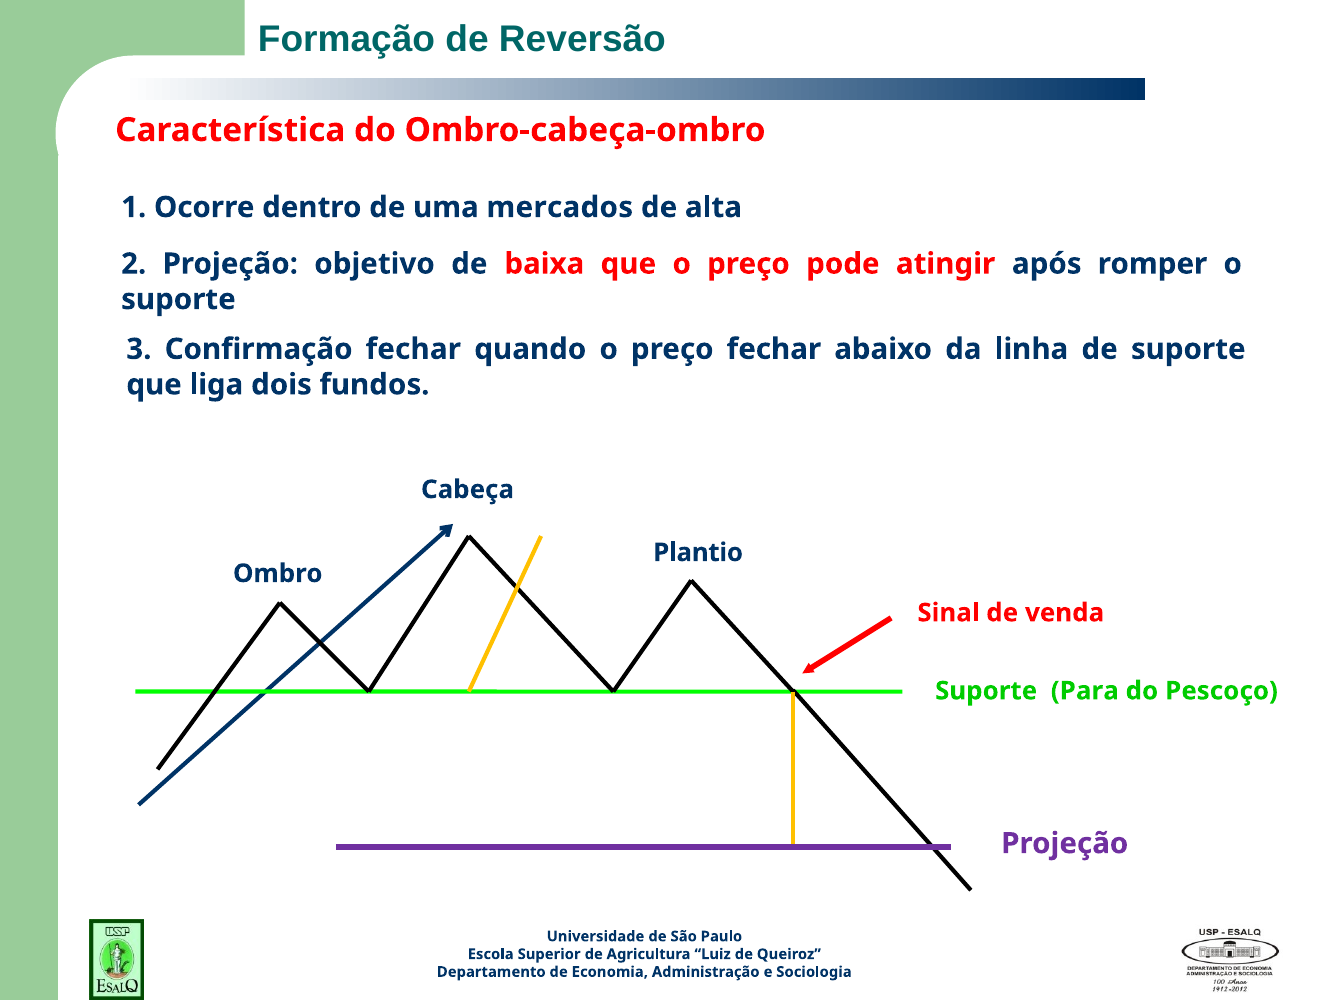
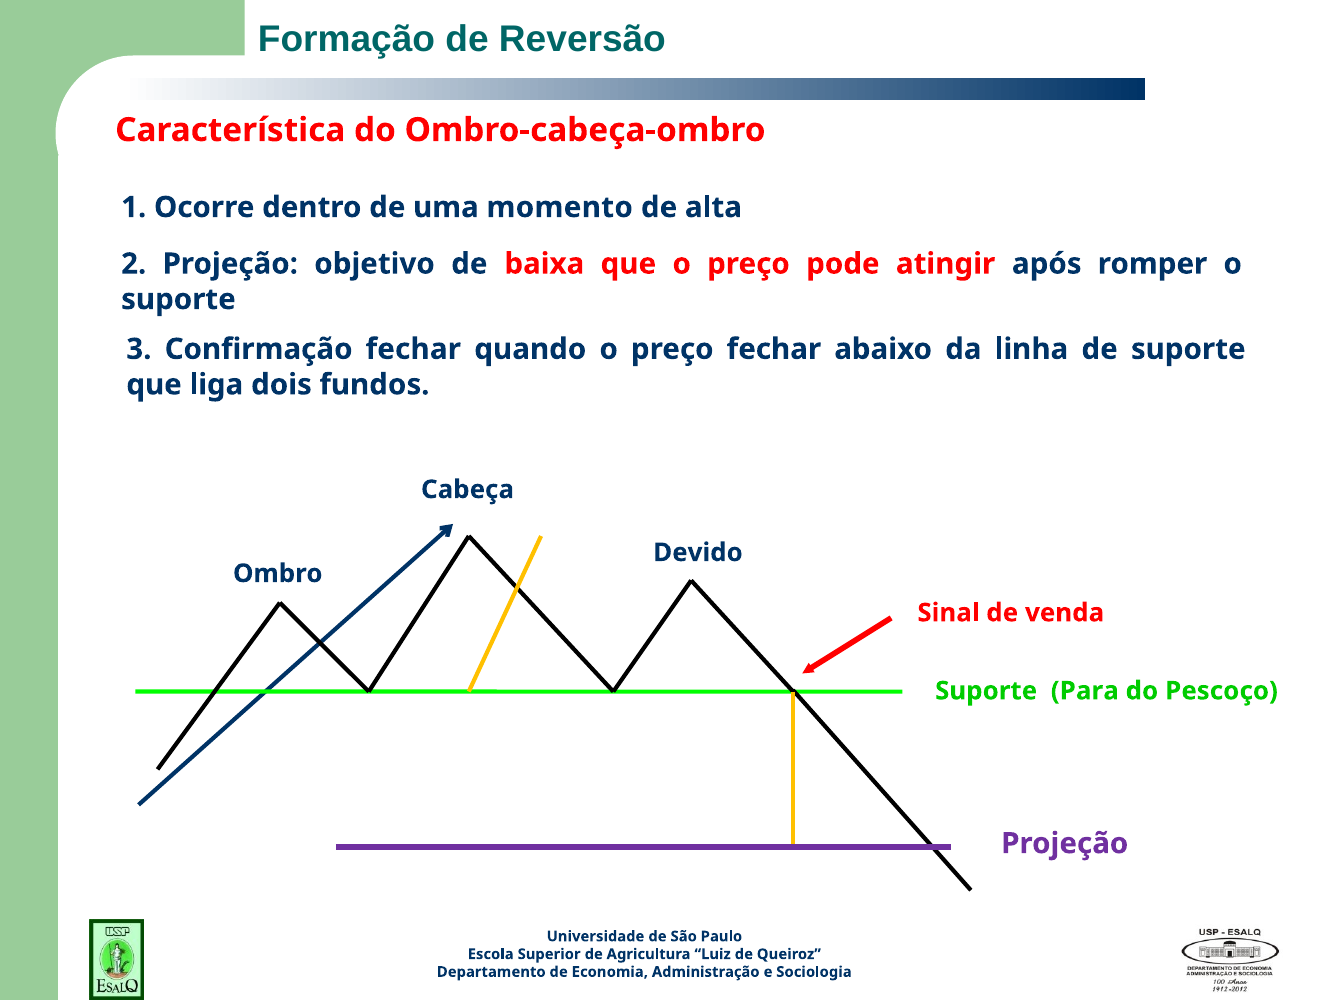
mercados: mercados -> momento (560, 207)
Plantio: Plantio -> Devido (698, 553)
